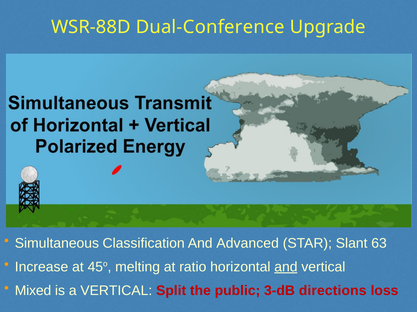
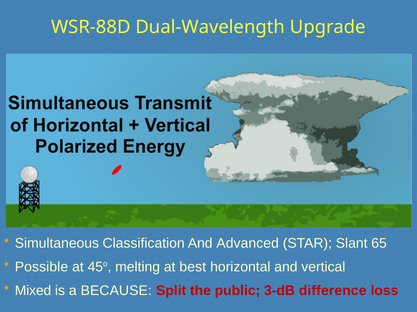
Dual-Conference: Dual-Conference -> Dual-Wavelength (210, 27)
63: 63 -> 65 (379, 244)
Increase: Increase -> Possible (41, 268)
ratio: ratio -> best (193, 268)
and underline: present -> none (286, 268)
a VERTICAL: VERTICAL -> BECAUSE (116, 291)
directions: directions -> difference (333, 291)
